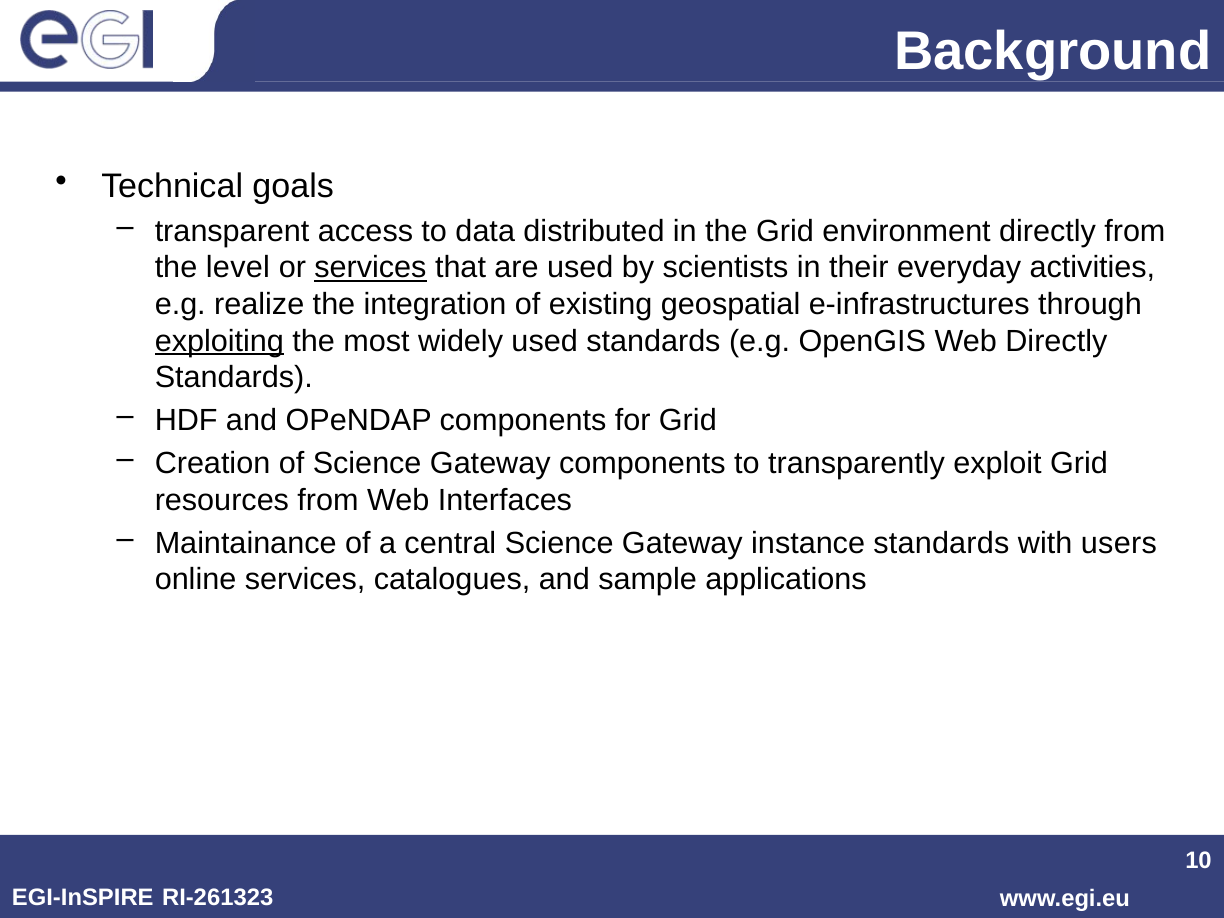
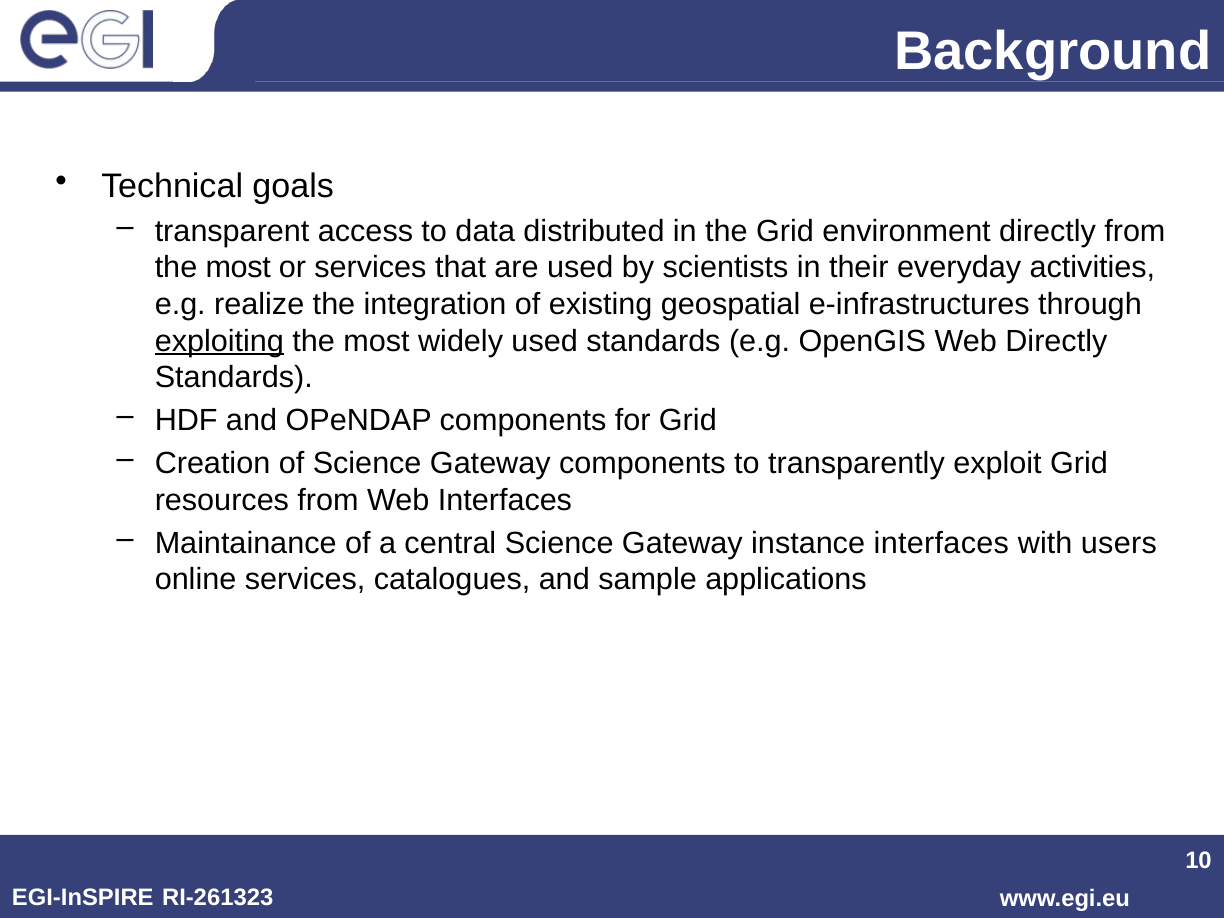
level: level -> most (238, 268)
services underline: present -> none (370, 268)
instance standards: standards -> interfaces (941, 543)
